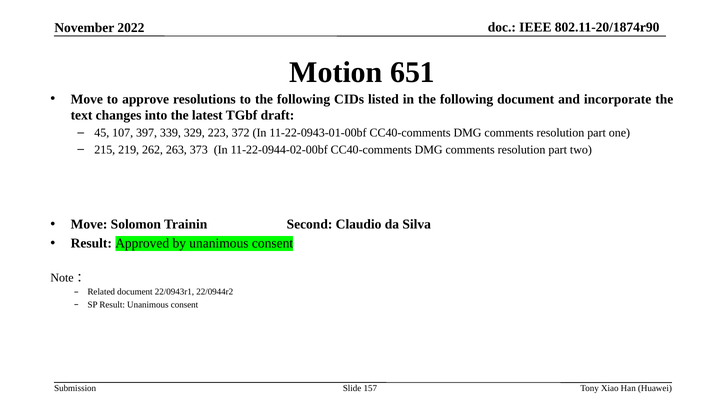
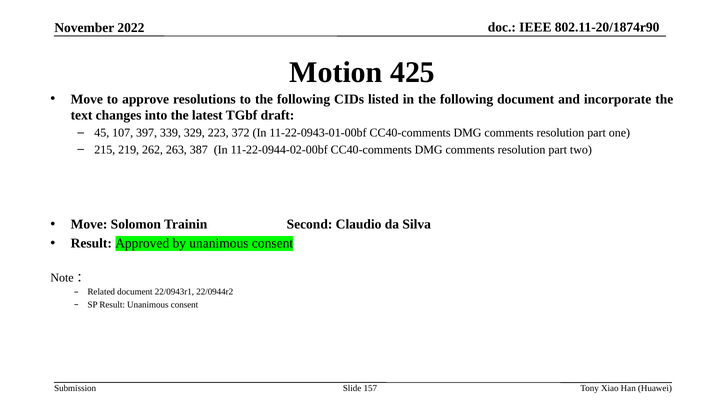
651: 651 -> 425 (413, 72)
373: 373 -> 387 (199, 150)
